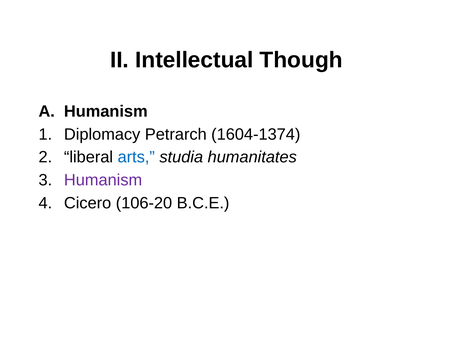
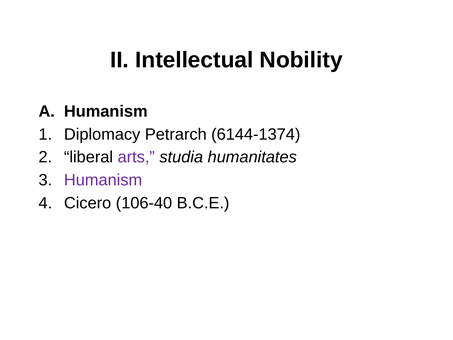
Though: Though -> Nobility (301, 60)
1604-1374: 1604-1374 -> 6144-1374 (256, 134)
arts colour: blue -> purple (136, 157)
106-20: 106-20 -> 106-40 (144, 203)
